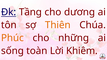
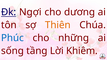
Tầng: Tầng -> Ngợi (30, 12)
Phúc colour: orange -> blue (12, 38)
toàn: toàn -> tầng (37, 51)
